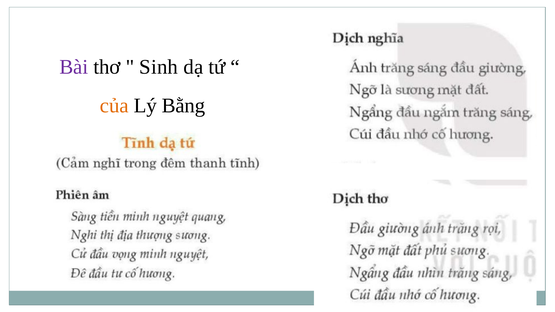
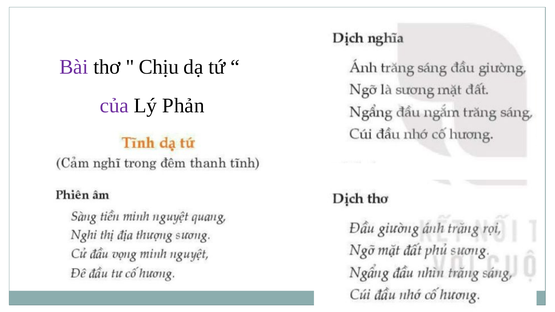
Sinh: Sinh -> Chịu (159, 67)
của colour: orange -> purple (114, 106)
Bằng: Bằng -> Phản (183, 106)
